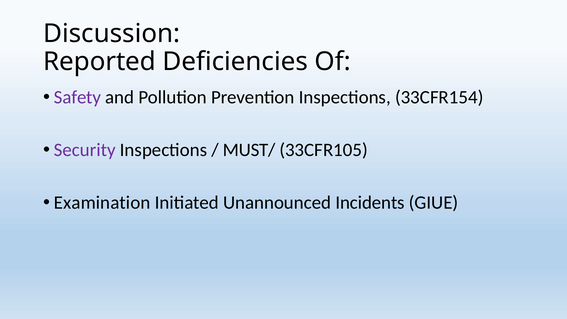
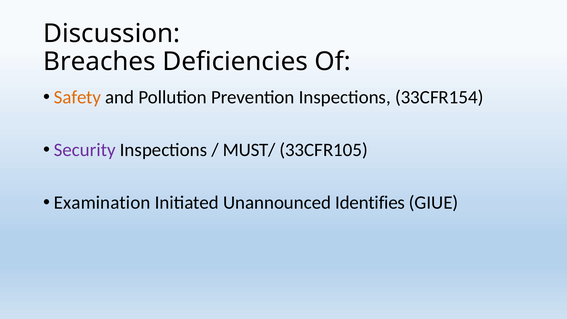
Reported: Reported -> Breaches (99, 62)
Safety colour: purple -> orange (77, 97)
Incidents: Incidents -> Identifies (370, 202)
